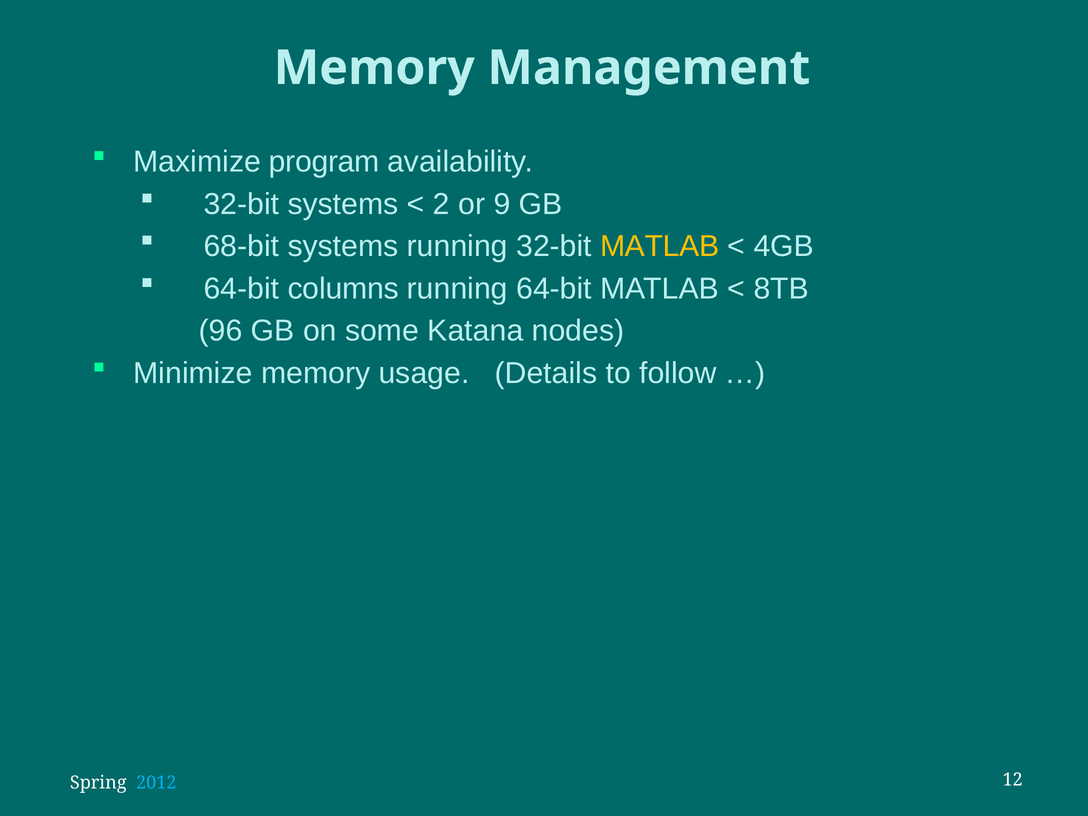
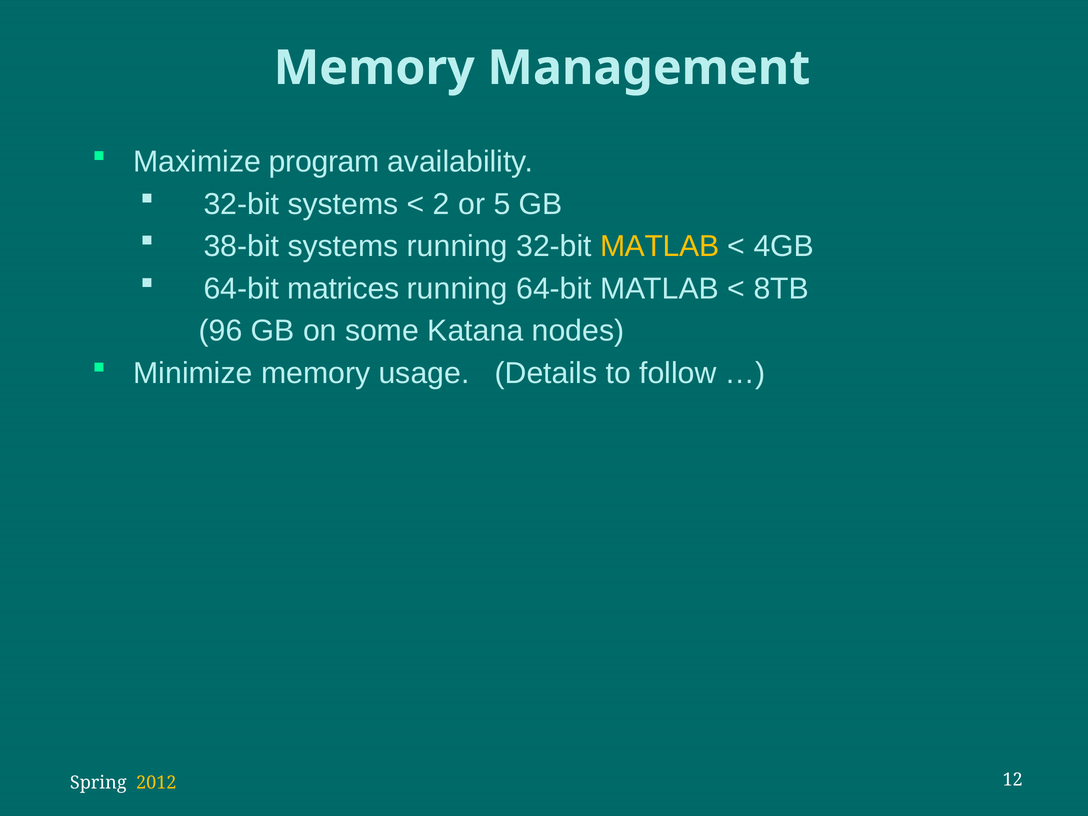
9: 9 -> 5 (502, 204)
68-bit: 68-bit -> 38-bit (241, 246)
columns: columns -> matrices (343, 289)
2012 colour: light blue -> yellow (156, 783)
